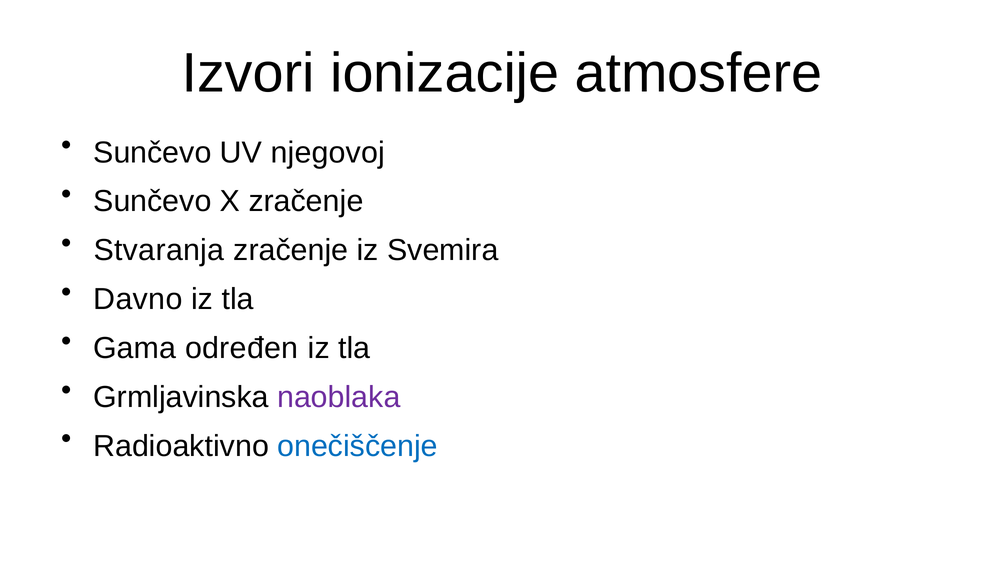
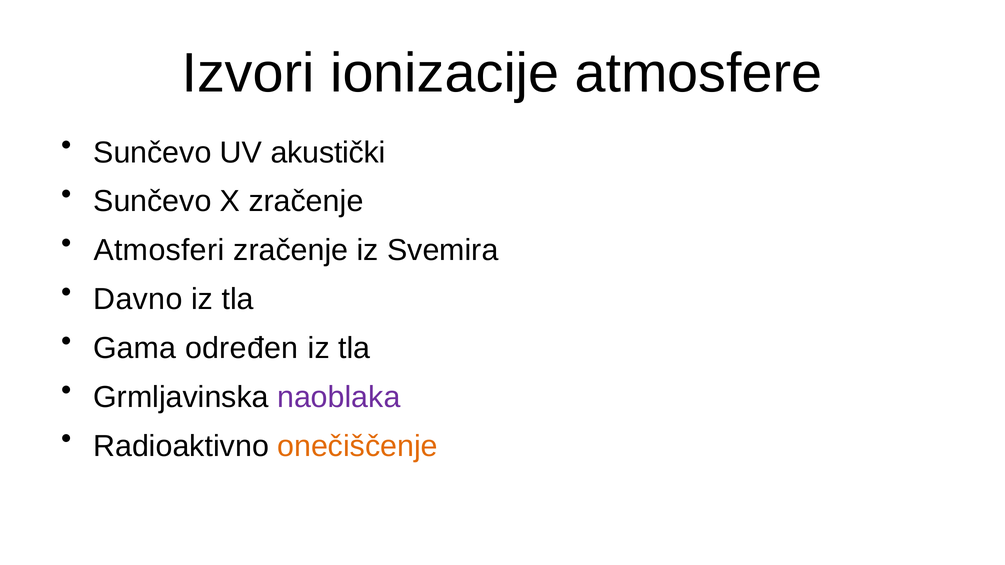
njegovoj: njegovoj -> akustički (328, 153)
Stvaranja: Stvaranja -> Atmosferi (159, 251)
onečiščenje colour: blue -> orange (358, 446)
